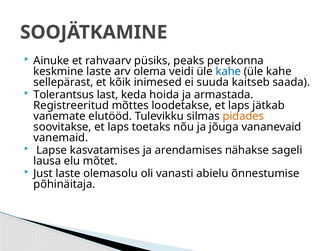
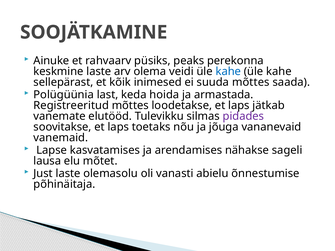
suuda kaitseb: kaitseb -> mõttes (251, 82)
Tolerantsus: Tolerantsus -> Polügüünia (64, 95)
pidades colour: orange -> purple (243, 116)
